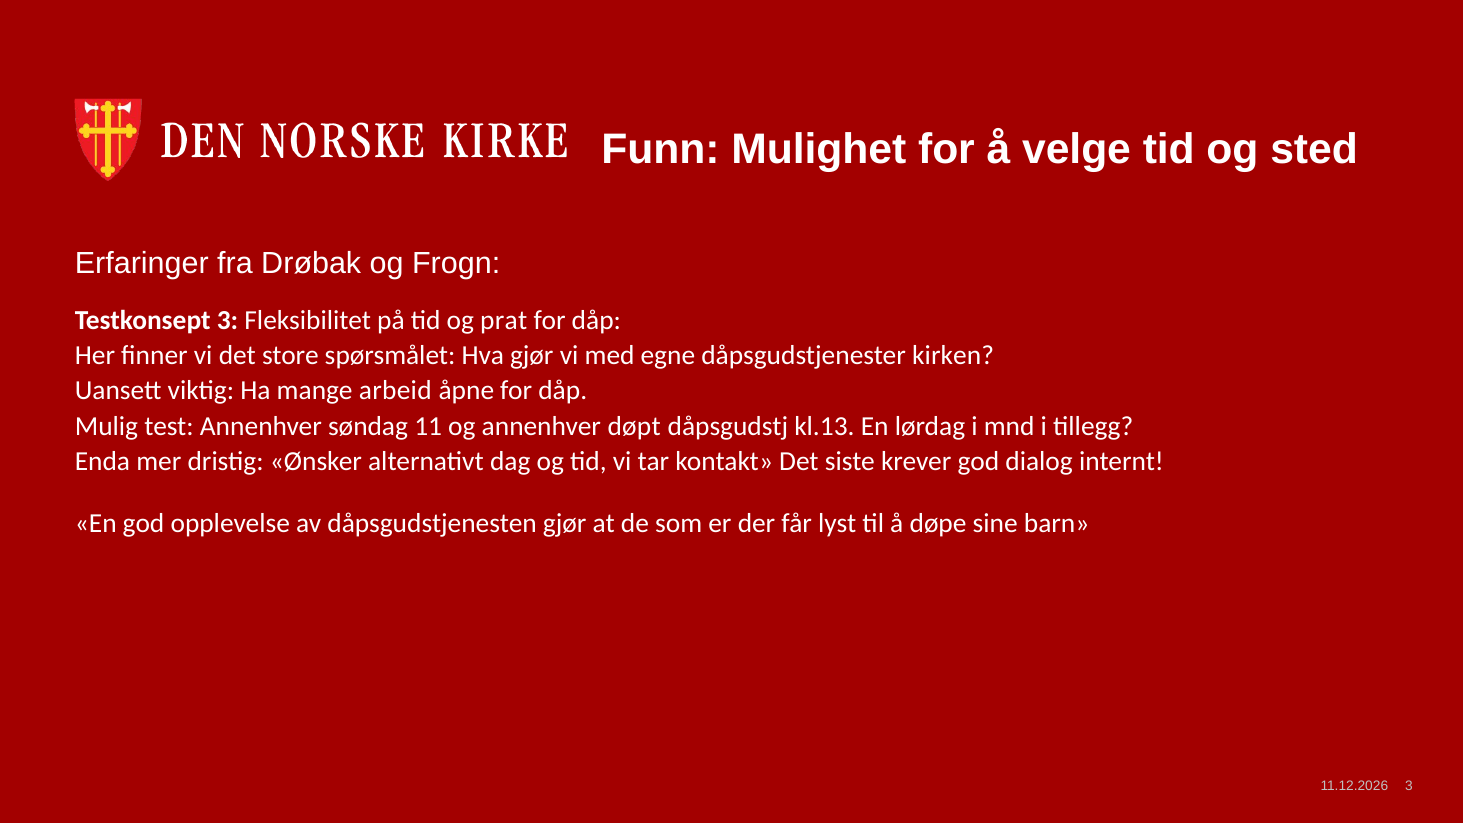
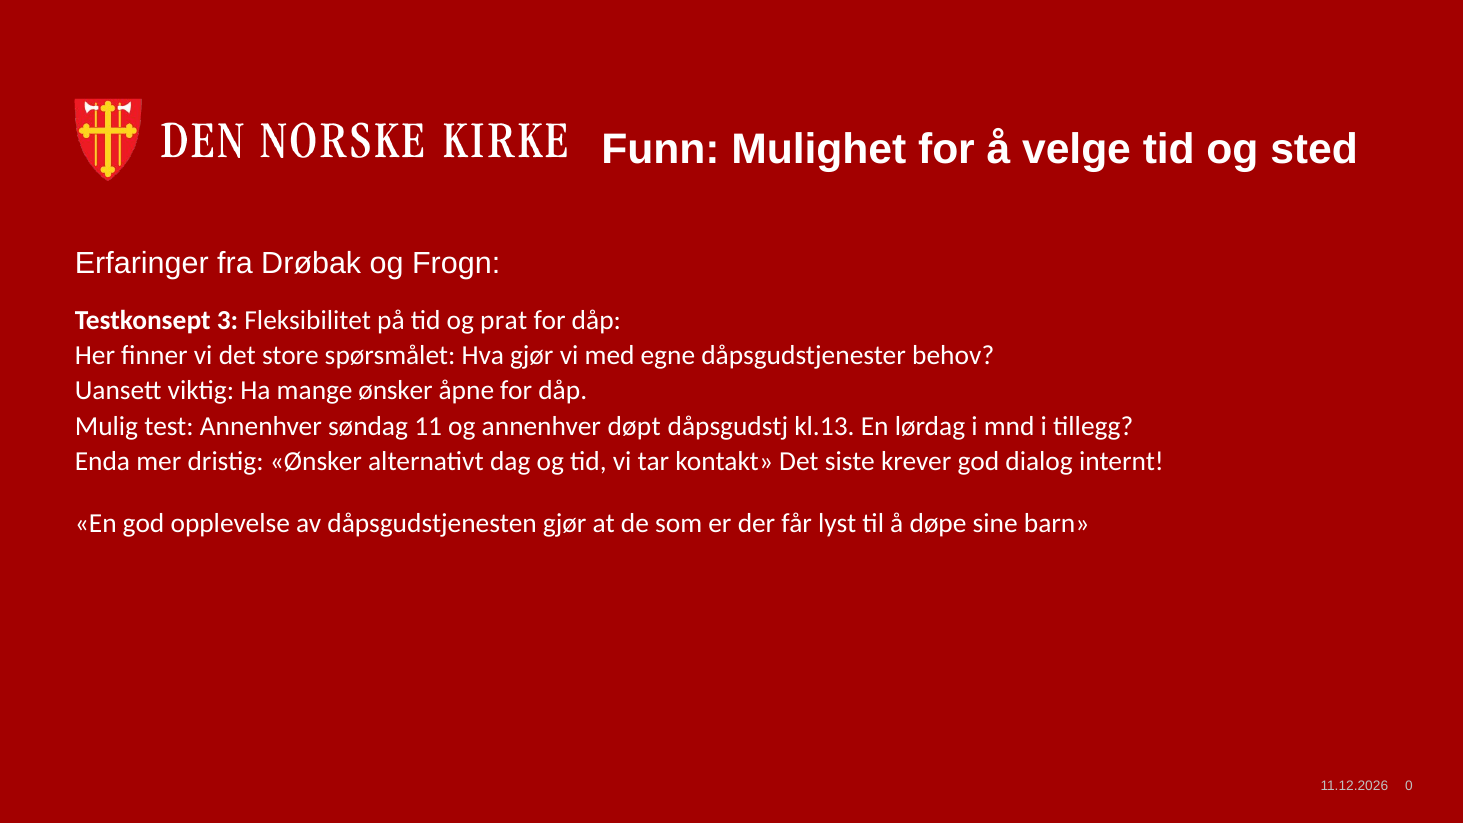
kirken: kirken -> behov (953, 356)
mange arbeid: arbeid -> ønsker (396, 391)
3: 3 -> 0 (1409, 786)
